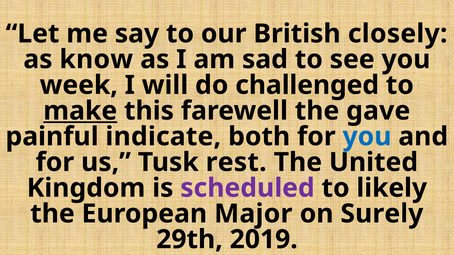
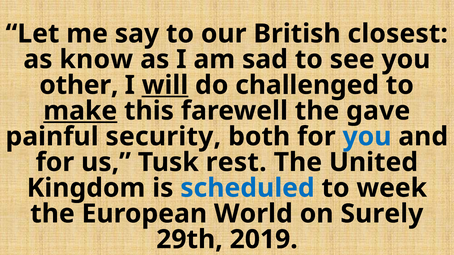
closely: closely -> closest (398, 34)
week: week -> other (79, 85)
will underline: none -> present (165, 85)
indicate: indicate -> security (163, 137)
scheduled colour: purple -> blue (247, 188)
likely: likely -> week (392, 188)
Major: Major -> World (253, 214)
